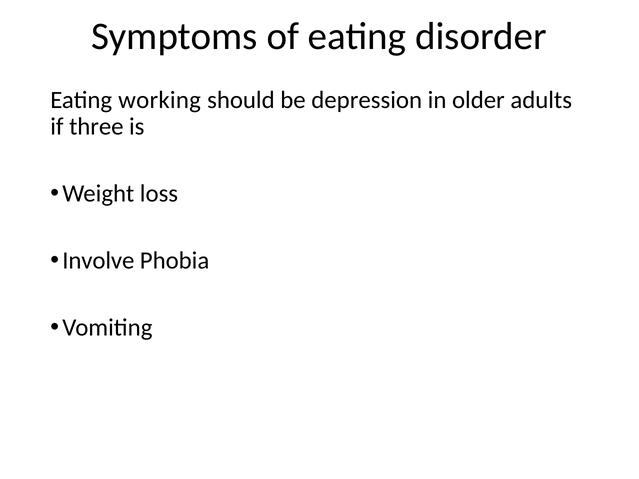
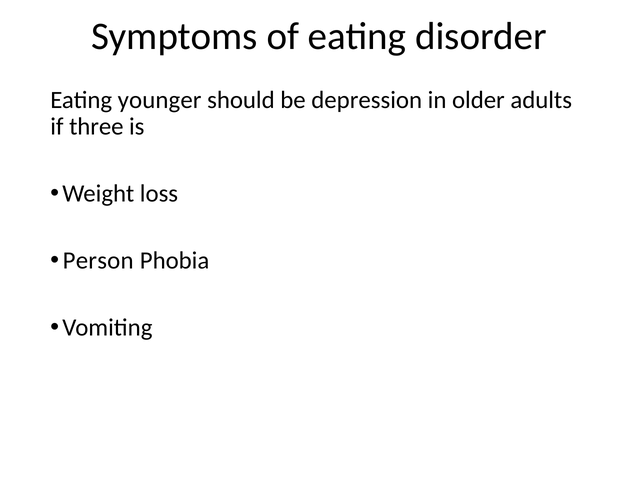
working: working -> younger (160, 100)
Involve: Involve -> Person (98, 261)
